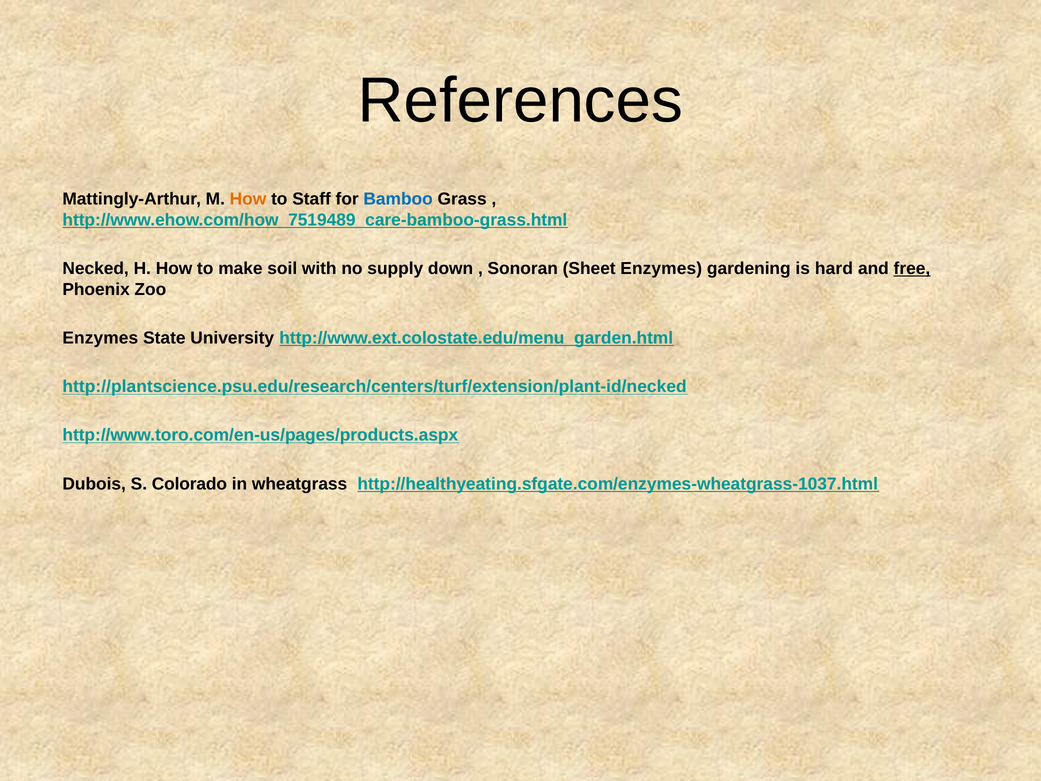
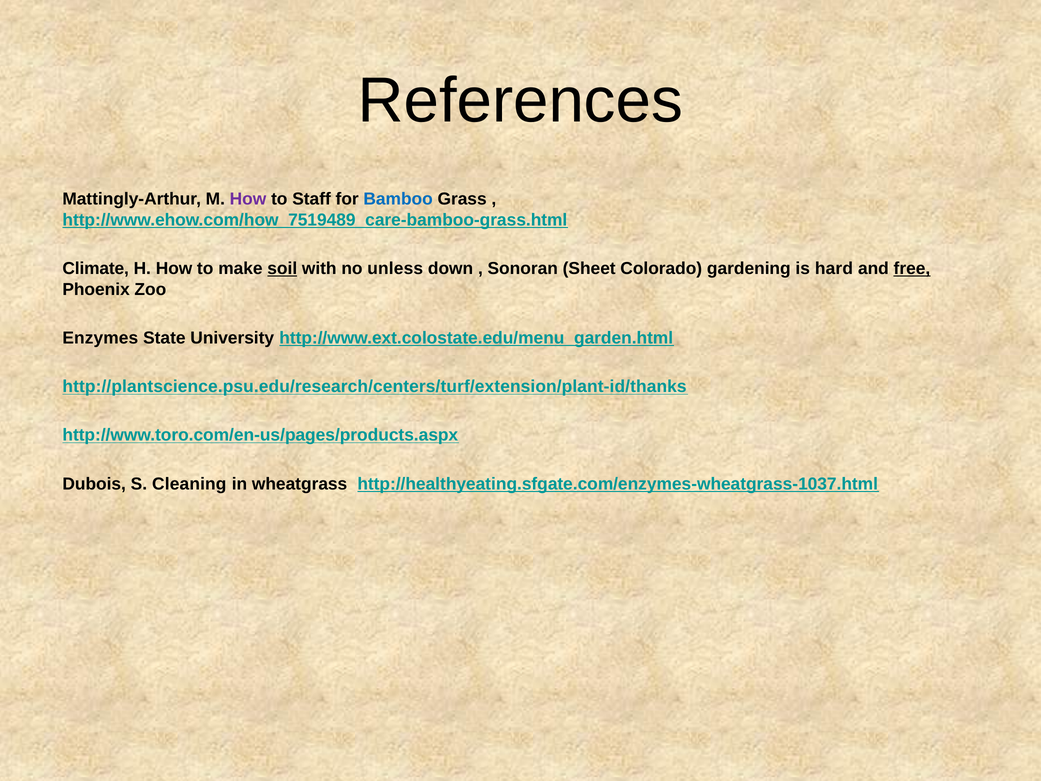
How colour: orange -> purple (248, 199)
Necked: Necked -> Climate (96, 268)
soil underline: none -> present (282, 268)
supply: supply -> unless (395, 268)
Sheet Enzymes: Enzymes -> Colorado (661, 268)
http://plantscience.psu.edu/research/centers/turf/extension/plant-id/necked: http://plantscience.psu.edu/research/centers/turf/extension/plant-id/necked -> http://plantscience.psu.edu/research/centers/turf/extension/plant-id/thanks (375, 386)
Colorado: Colorado -> Cleaning (189, 484)
